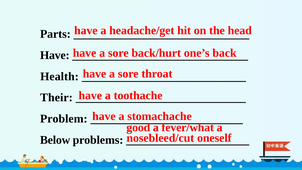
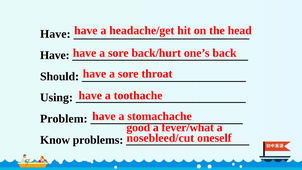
Parts: Parts -> Have (55, 34)
Health: Health -> Should (60, 76)
Their: Their -> Using (56, 98)
Below: Below -> Know (55, 140)
